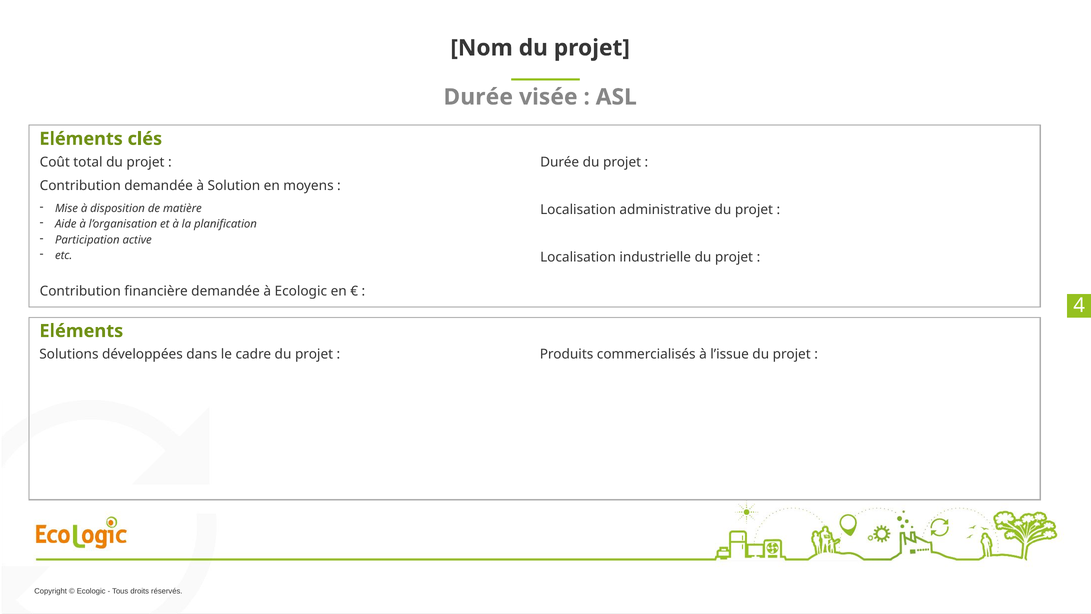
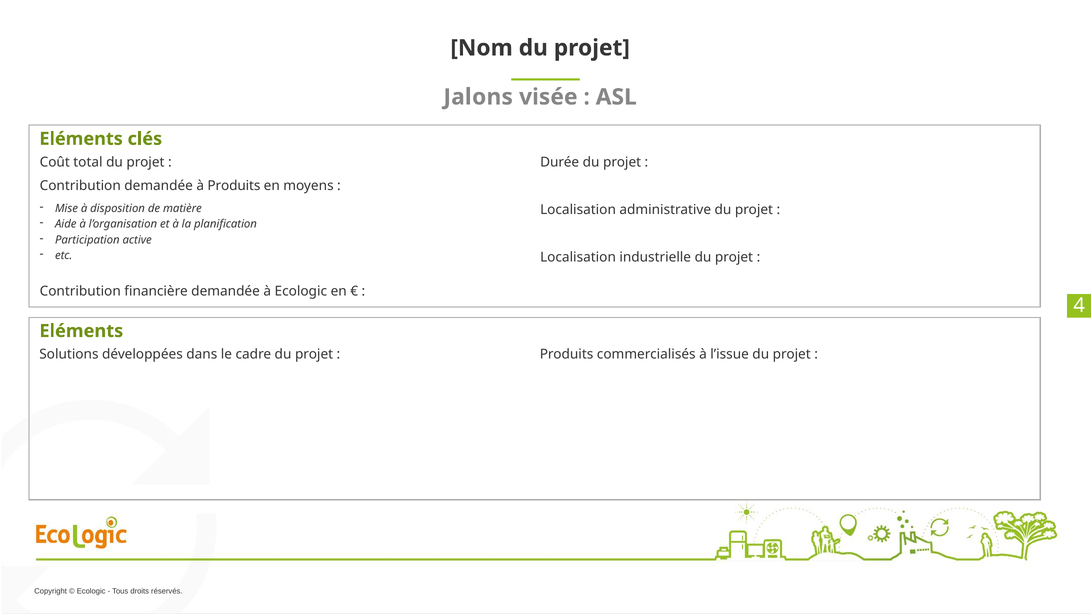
Durée: Durée -> Jalons (478, 97)
à Solution: Solution -> Produits (234, 186)
